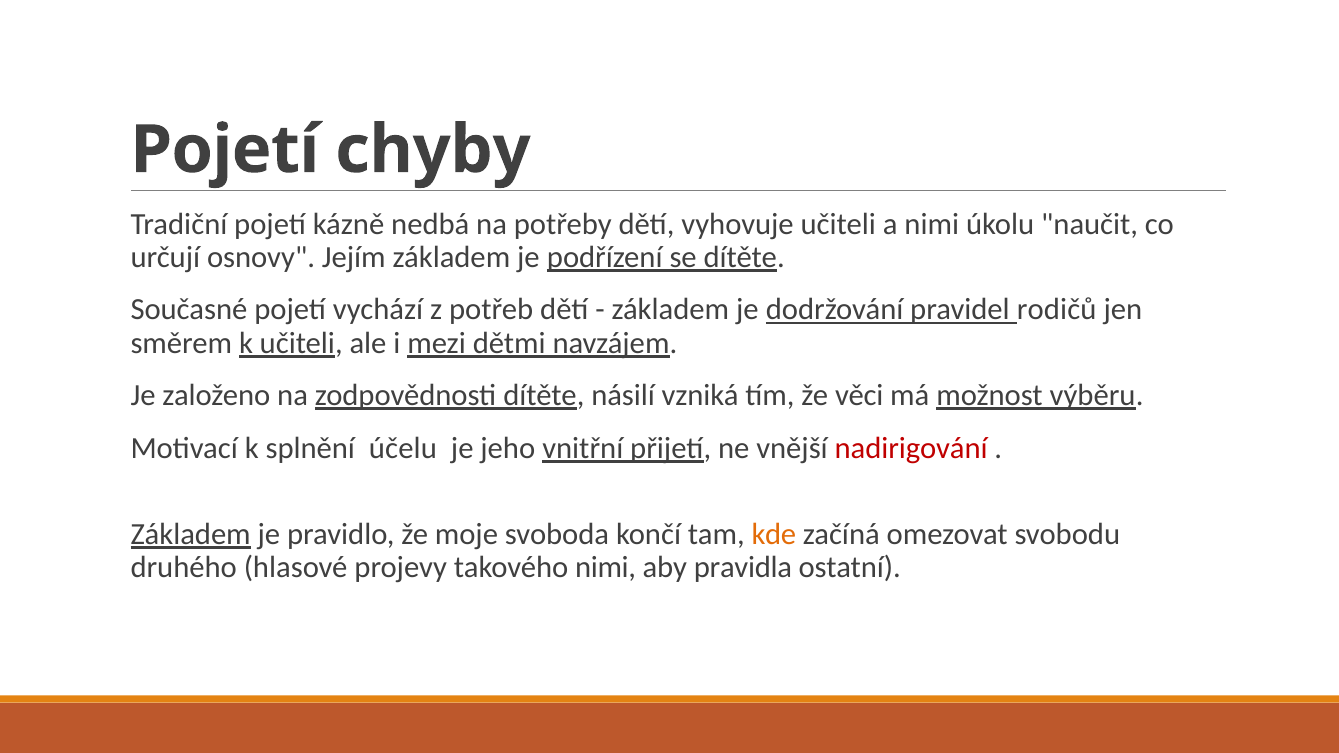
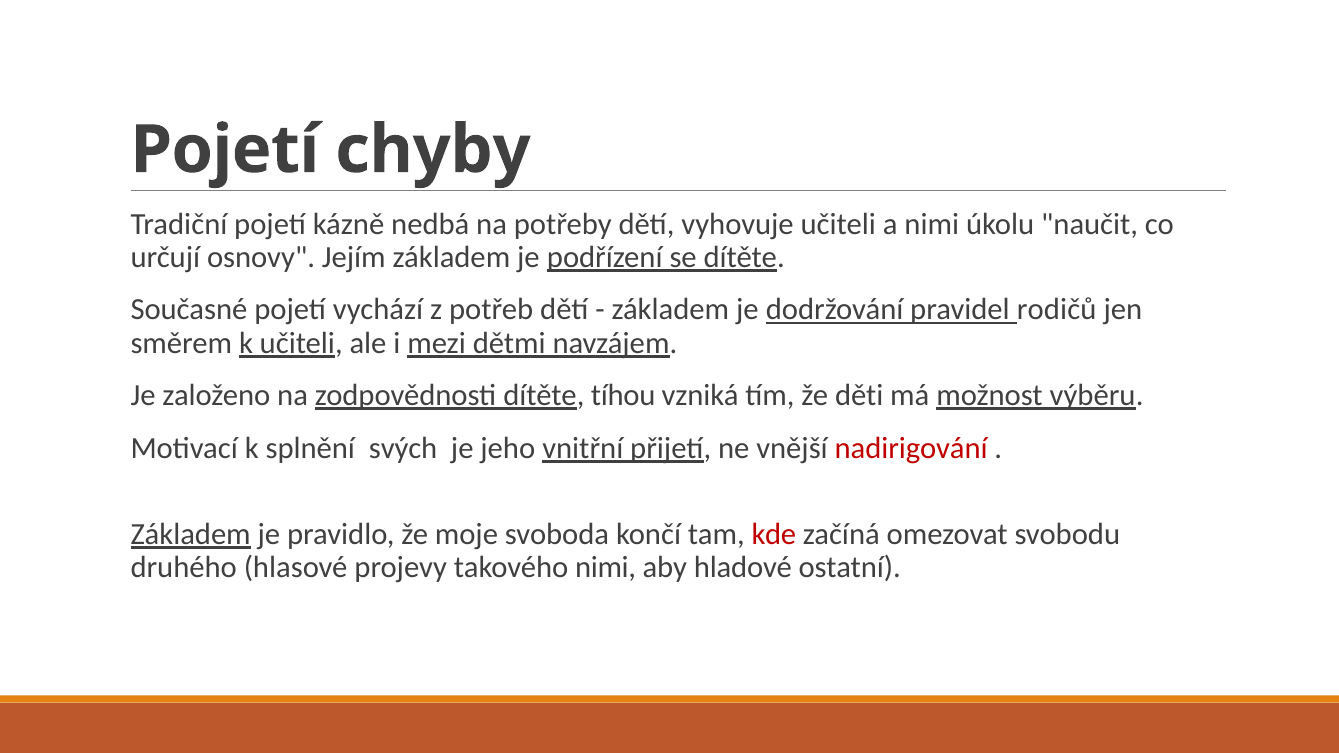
násilí: násilí -> tíhou (623, 396)
věci: věci -> děti (859, 396)
účelu: účelu -> svých (403, 448)
kde colour: orange -> red (774, 534)
pravidla: pravidla -> hladové (743, 567)
